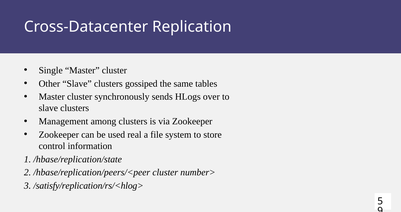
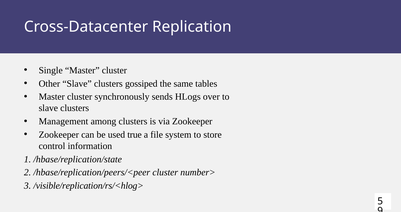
real: real -> true (135, 135)
/satisfy/replication/rs/<hlog>: /satisfy/replication/rs/<hlog> -> /visible/replication/rs/<hlog> (88, 186)
